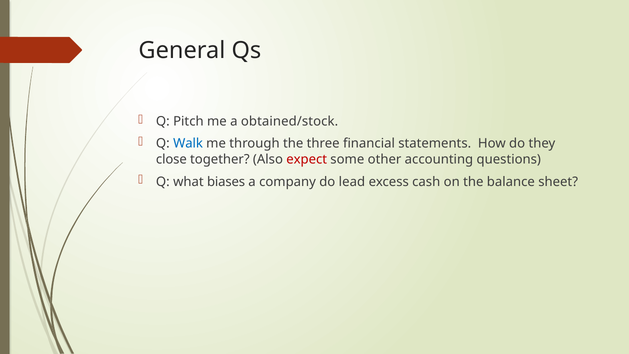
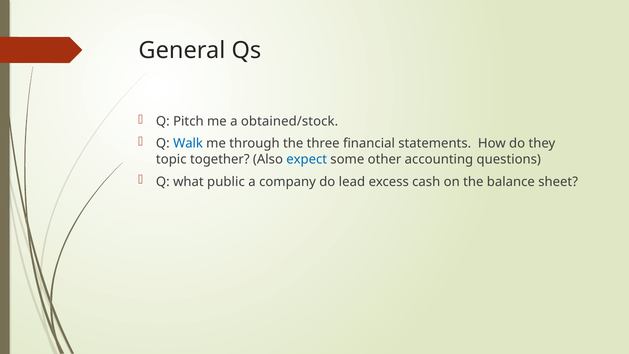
close: close -> topic (171, 159)
expect colour: red -> blue (307, 159)
biases: biases -> public (226, 182)
